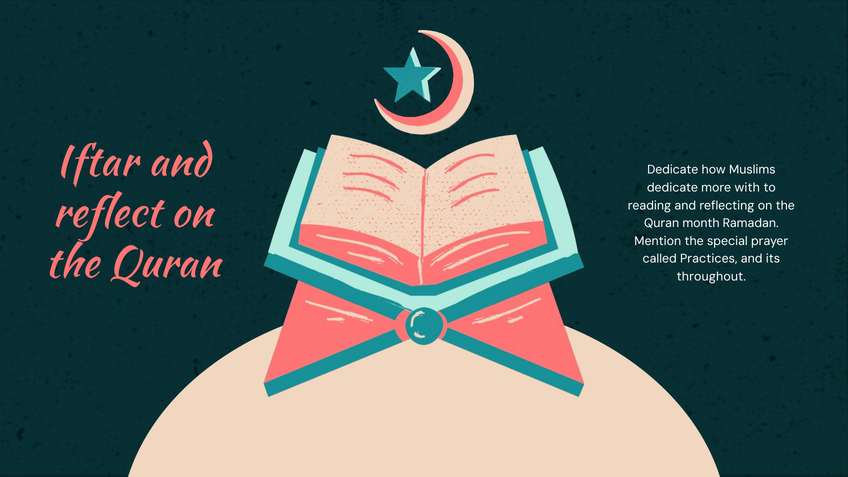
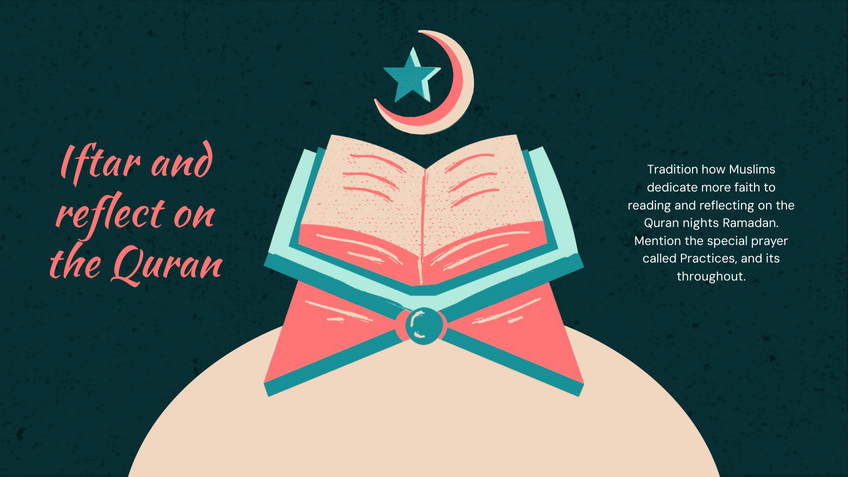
Dedicate: Dedicate -> Tradition (673, 170)
with: with -> faith (747, 188)
month: month -> nights (701, 223)
